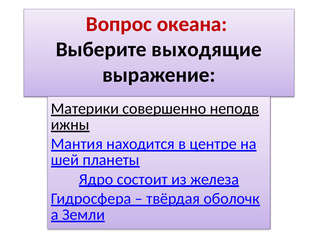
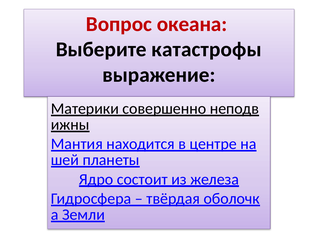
выходящие: выходящие -> катастрофы (207, 50)
